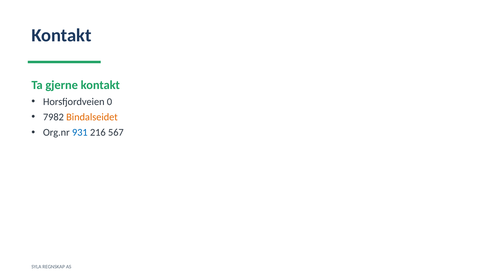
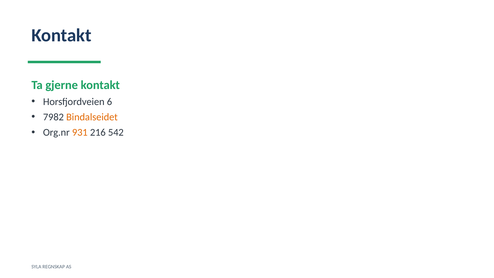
0: 0 -> 6 (110, 102)
931 colour: blue -> orange (80, 132)
567: 567 -> 542 (116, 132)
